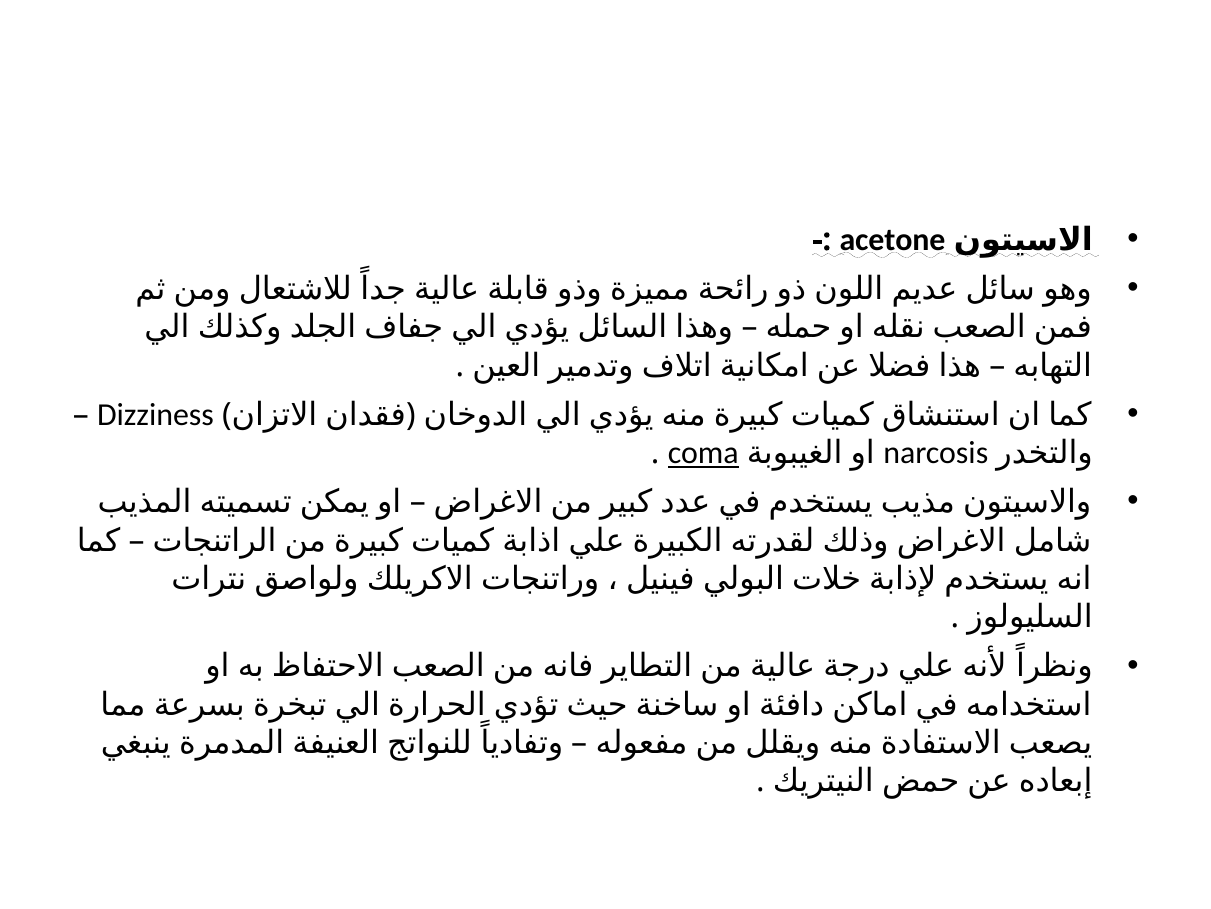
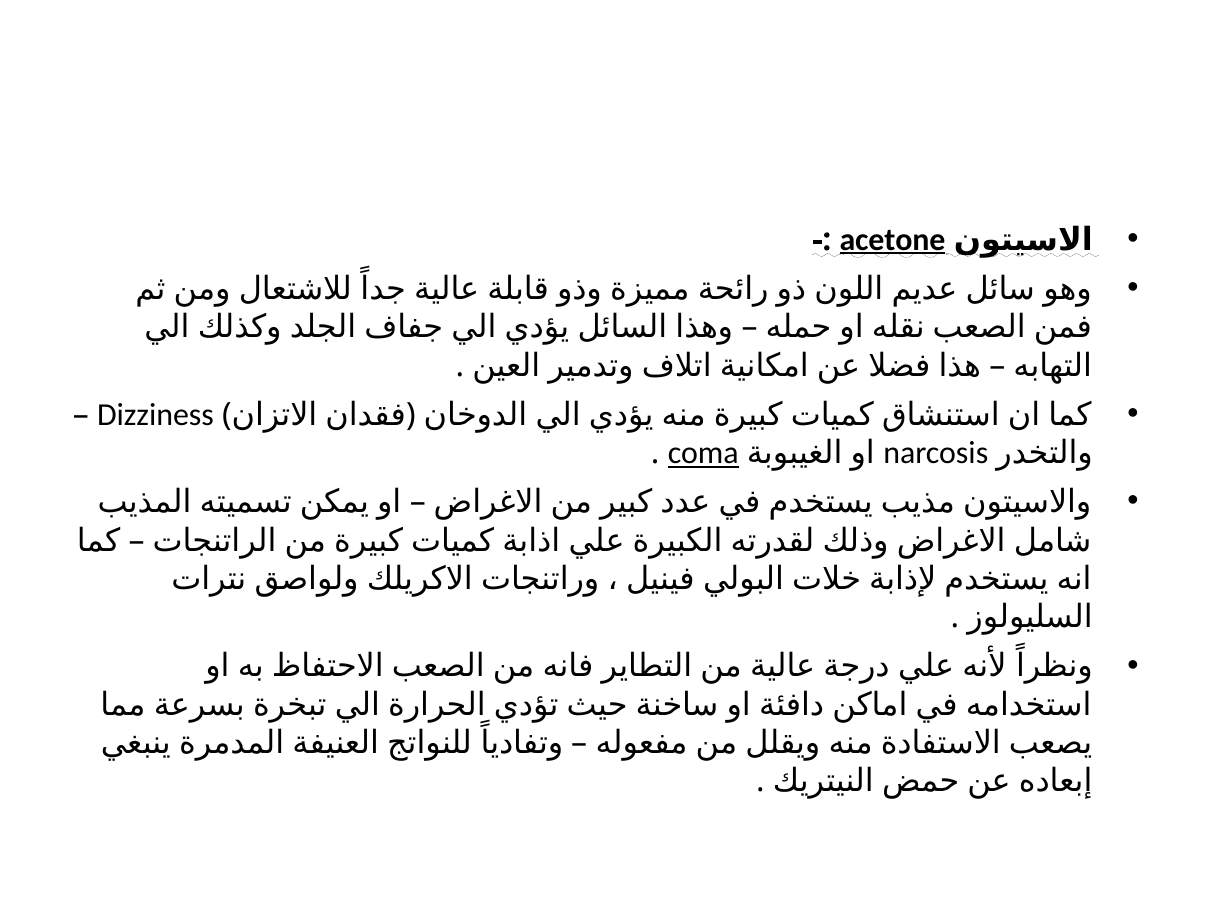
acetone underline: none -> present (893, 239)
